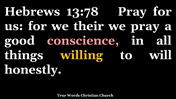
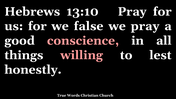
13:78: 13:78 -> 13:10 (83, 12)
their: their -> false (89, 26)
willing colour: yellow -> pink (82, 55)
will: will -> lest (160, 55)
